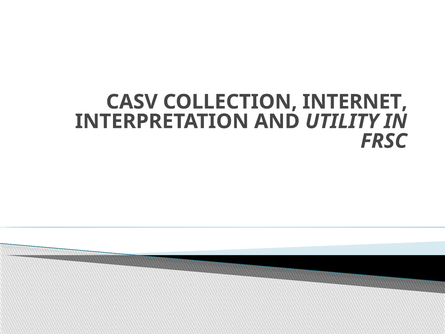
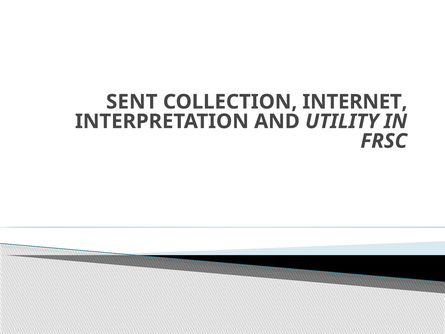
CASV: CASV -> SENT (132, 102)
